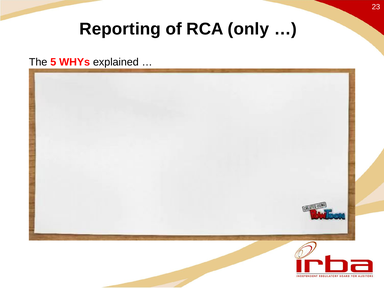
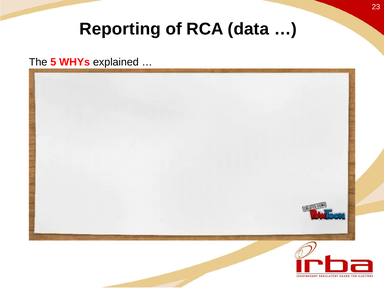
only: only -> data (248, 29)
